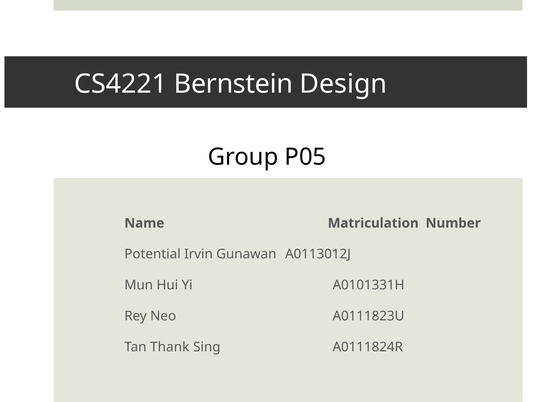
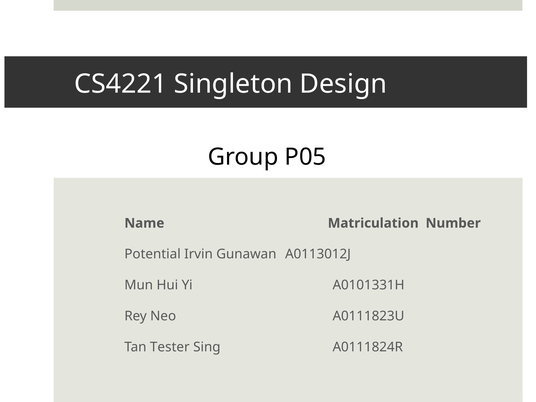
Bernstein: Bernstein -> Singleton (233, 84)
Thank: Thank -> Tester (170, 347)
